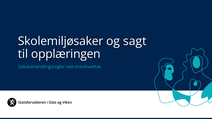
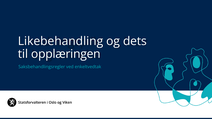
Skolemiljøsaker: Skolemiljøsaker -> Likebehandling (61, 41)
sagt: sagt -> dets (135, 41)
